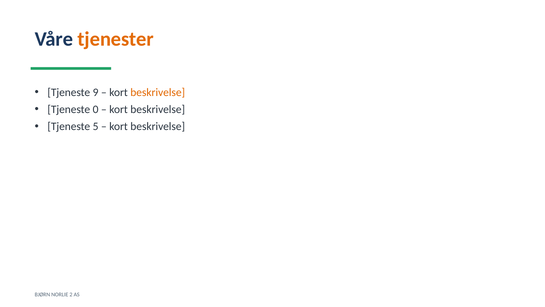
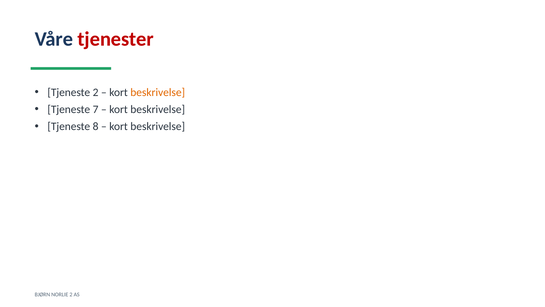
tjenester colour: orange -> red (116, 39)
Tjeneste 9: 9 -> 2 (96, 92)
0: 0 -> 7 (96, 109)
5: 5 -> 8 (96, 126)
